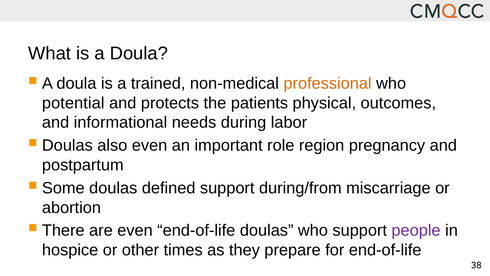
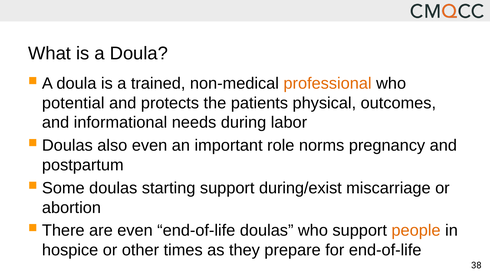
region: region -> norms (322, 145)
defined: defined -> starting (169, 188)
during/from: during/from -> during/exist (300, 188)
people colour: purple -> orange (416, 230)
